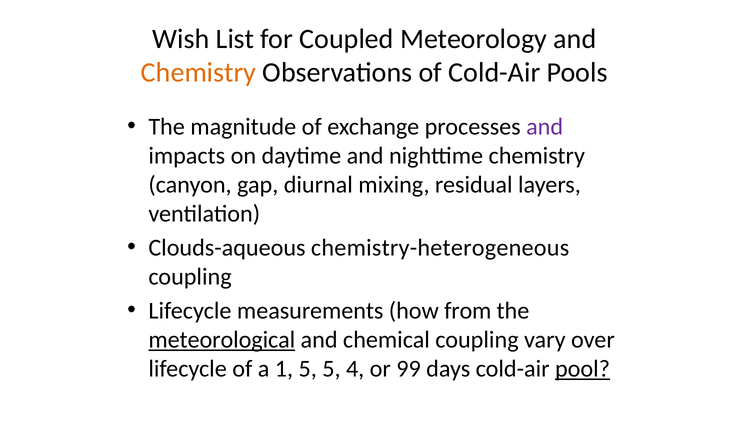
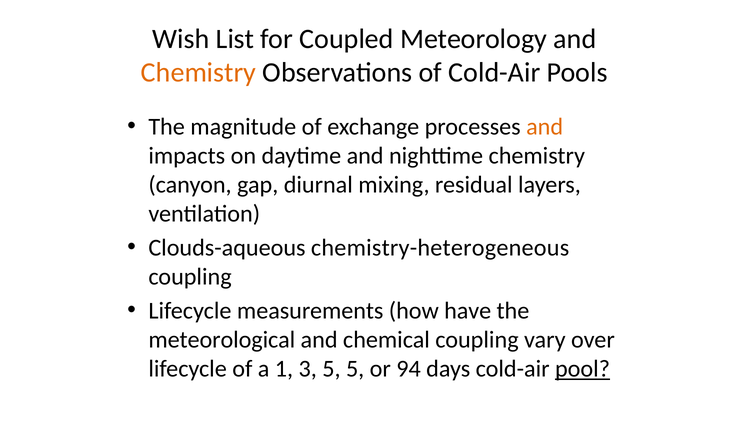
and colour: purple -> orange (545, 127)
from: from -> have (468, 311)
meteorological underline: present -> none (222, 340)
1 5: 5 -> 3 (308, 369)
5 4: 4 -> 5 (355, 369)
99: 99 -> 94 (409, 369)
